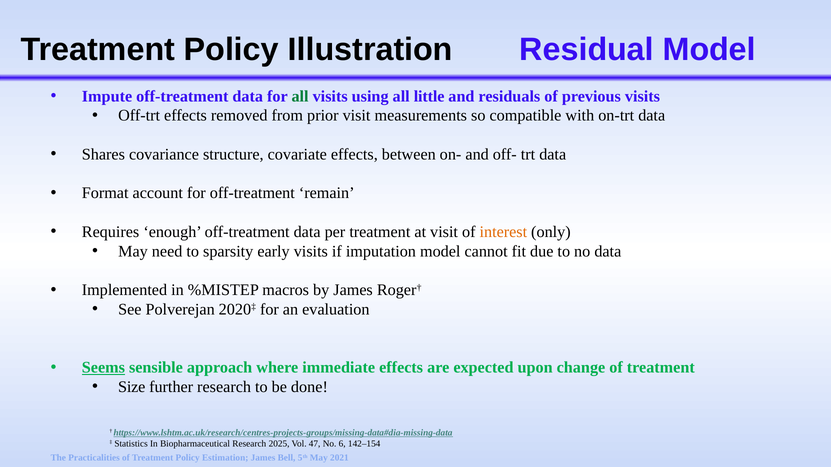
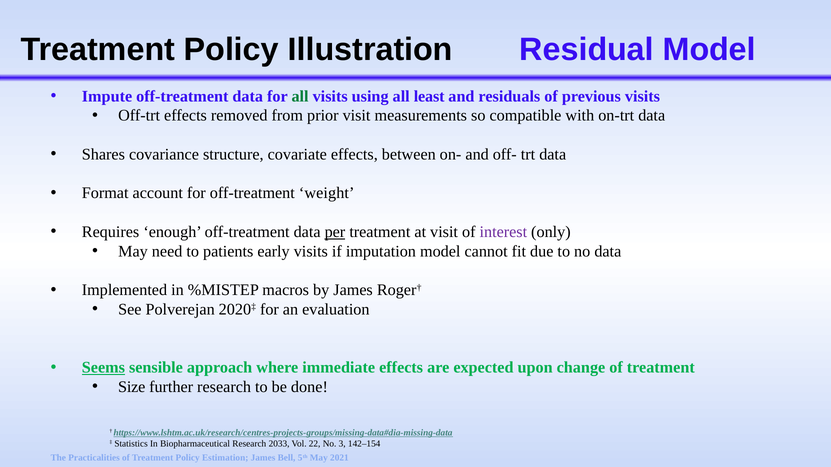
little: little -> least (429, 96)
remain: remain -> weight (327, 193)
per underline: none -> present (335, 232)
interest colour: orange -> purple (503, 232)
sparsity: sparsity -> patients (228, 252)
2025: 2025 -> 2033 (279, 444)
47: 47 -> 22 (315, 444)
6: 6 -> 3 (342, 444)
